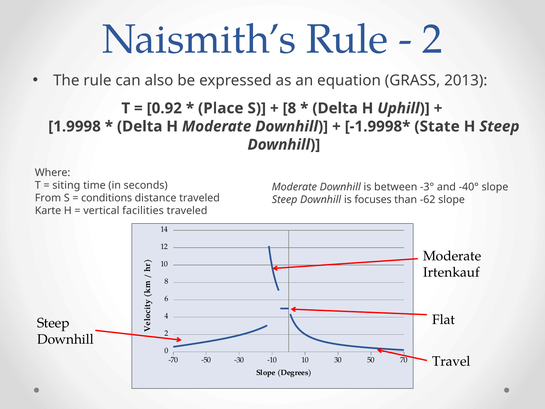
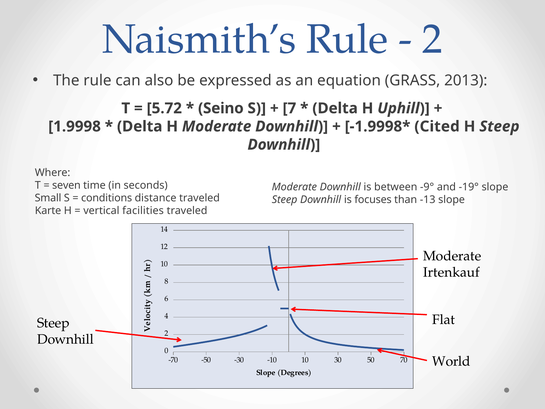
0.92: 0.92 -> 5.72 (164, 108)
Place: Place -> Seino (221, 108)
8: 8 -> 7 (289, 108)
State: State -> Cited (437, 126)
siting: siting -> seven (66, 185)
-3°: -3° -> -9° (427, 187)
-40°: -40° -> -19° (469, 187)
From: From -> Small (48, 198)
-62: -62 -> -13 (428, 200)
Travel: Travel -> World (451, 361)
